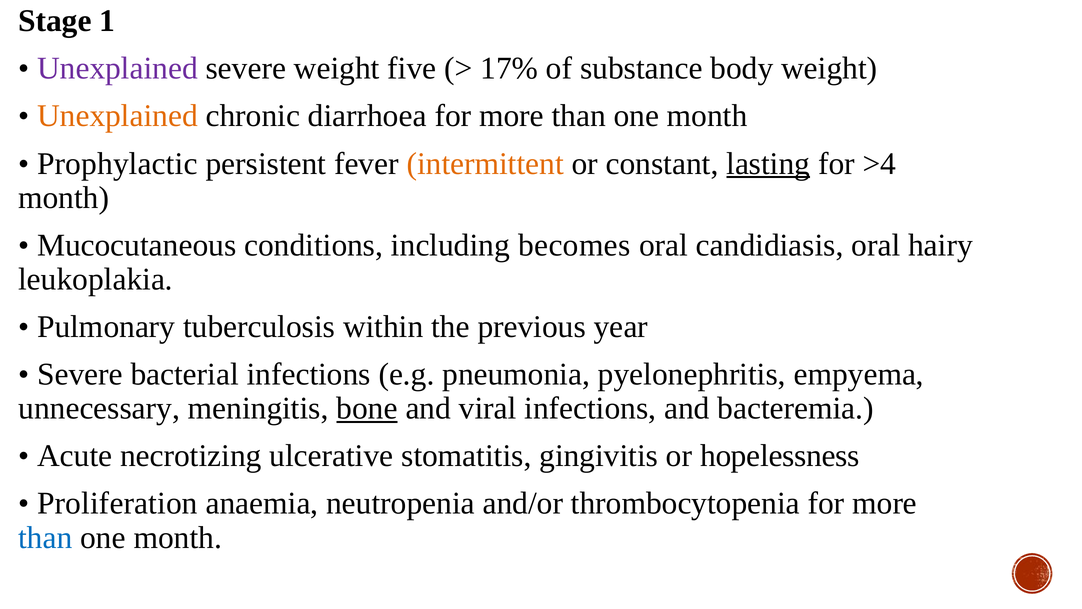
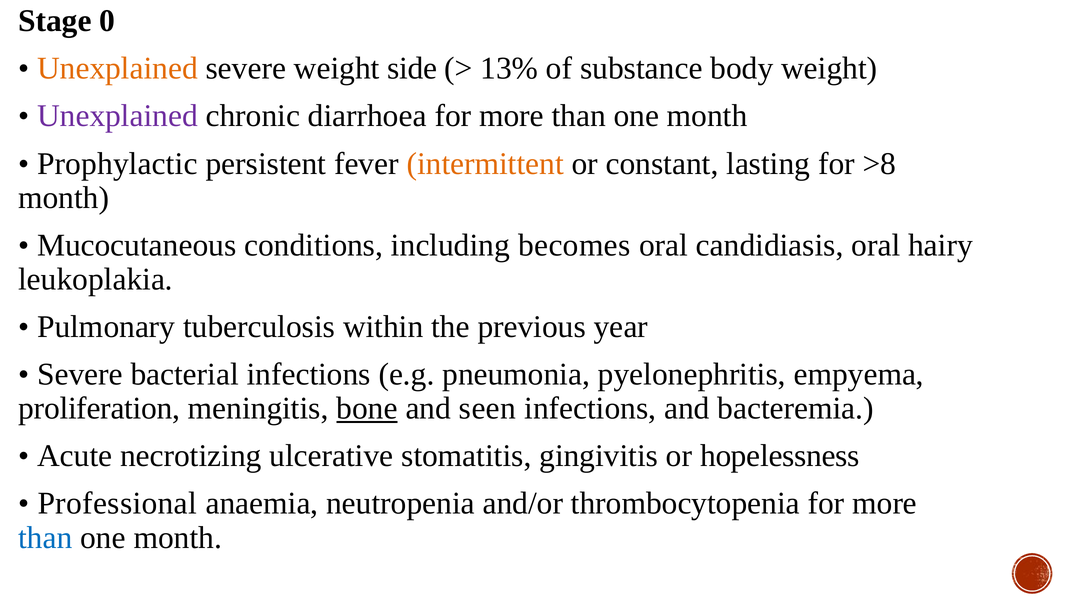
1: 1 -> 0 (107, 21)
Unexplained colour: purple -> orange (117, 68)
five: five -> side (412, 68)
17%: 17% -> 13% (509, 68)
Unexplained colour: orange -> purple (117, 116)
lasting underline: present -> none (768, 163)
>4: >4 -> >8 (879, 163)
unnecessary: unnecessary -> proliferation (99, 408)
viral: viral -> seen (487, 408)
Proliferation: Proliferation -> Professional (117, 503)
